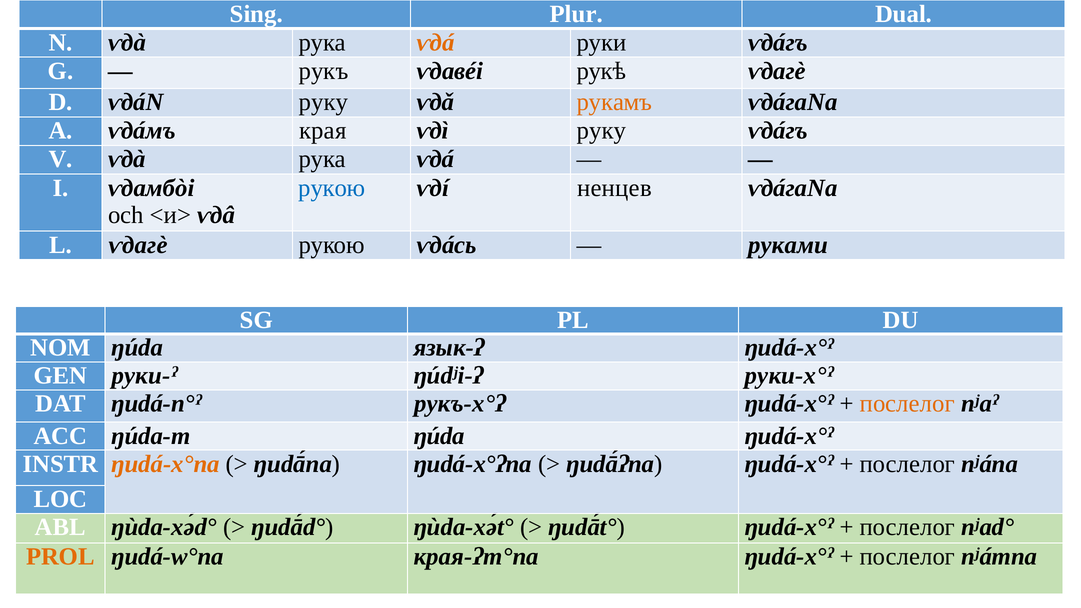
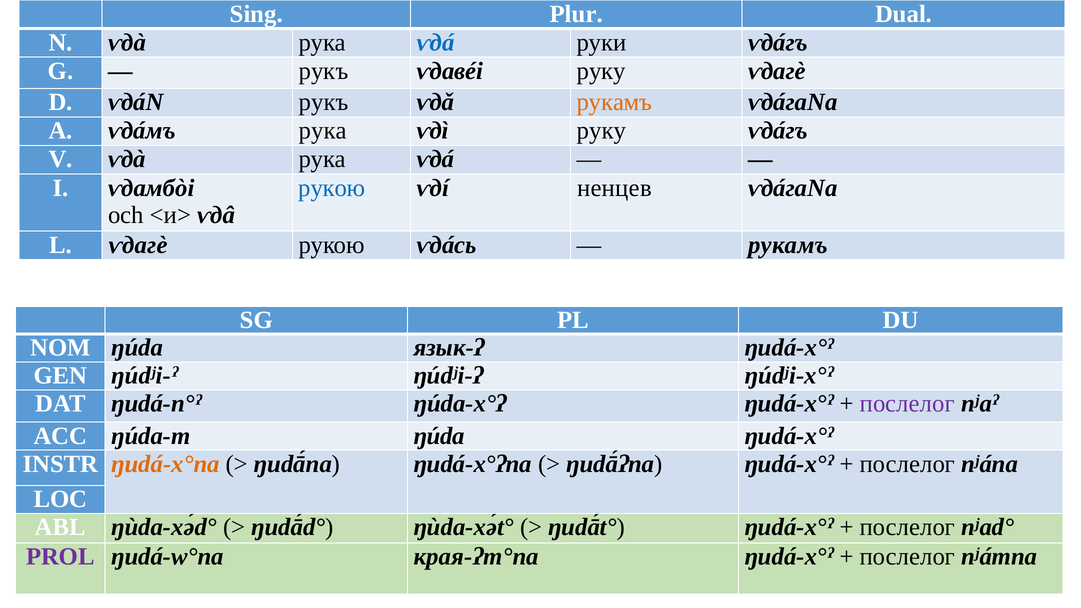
ѵдá colour: orange -> blue (436, 42)
ѵдавéi рукѣ: рукѣ -> руку (601, 71)
ѵдáN руку: руку -> рукъ (324, 102)
ѵдáмъ края: края -> рука (323, 131)
руками: руками -> рукамъ (788, 245)
руки-ˀ: руки-ˀ -> ŋúdʲi-ˀ (145, 376)
руки-x°ˀ: руки-x°ˀ -> ŋúdʲi-x°ˀ (789, 376)
рукъ-x°ʔ: рукъ-x°ʔ -> ŋúda-x°ʔ (460, 404)
послелог colour: orange -> purple (907, 404)
PROL colour: orange -> purple (60, 557)
